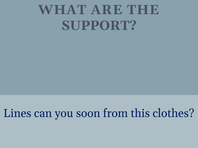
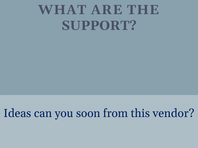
Lines: Lines -> Ideas (17, 114)
clothes: clothes -> vendor (173, 114)
